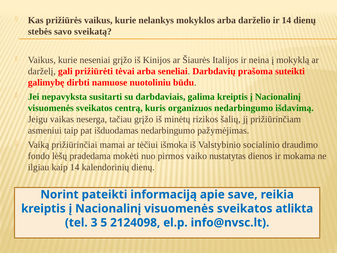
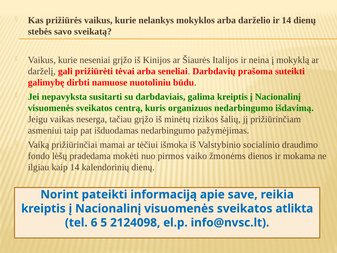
nustatytas: nustatytas -> žmonėms (227, 156)
3: 3 -> 6 (94, 222)
